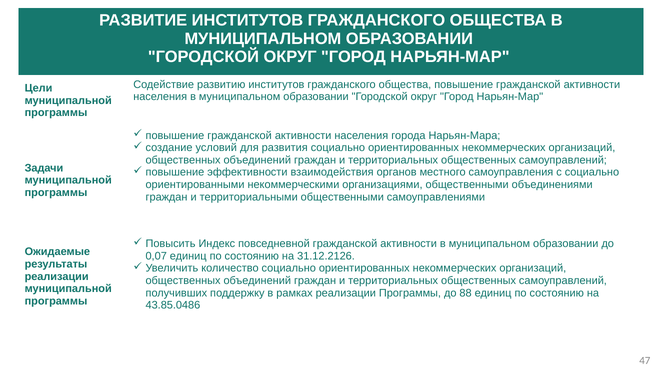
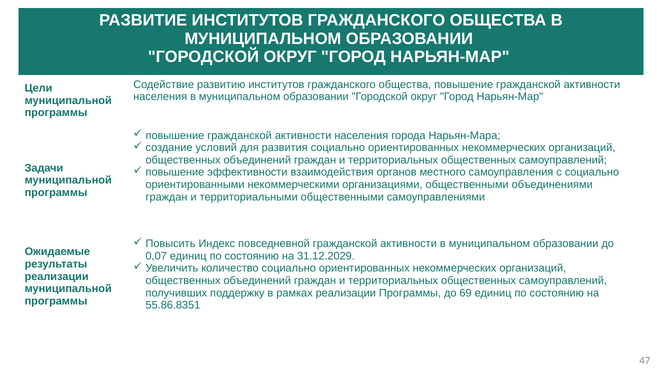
31.12.2126: 31.12.2126 -> 31.12.2029 (326, 256)
88: 88 -> 69 (466, 293)
43.85.0486: 43.85.0486 -> 55.86.8351 (173, 305)
